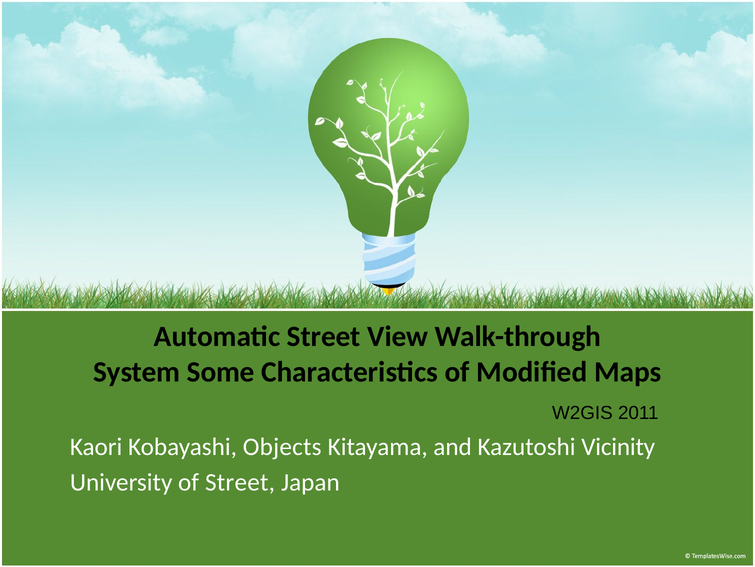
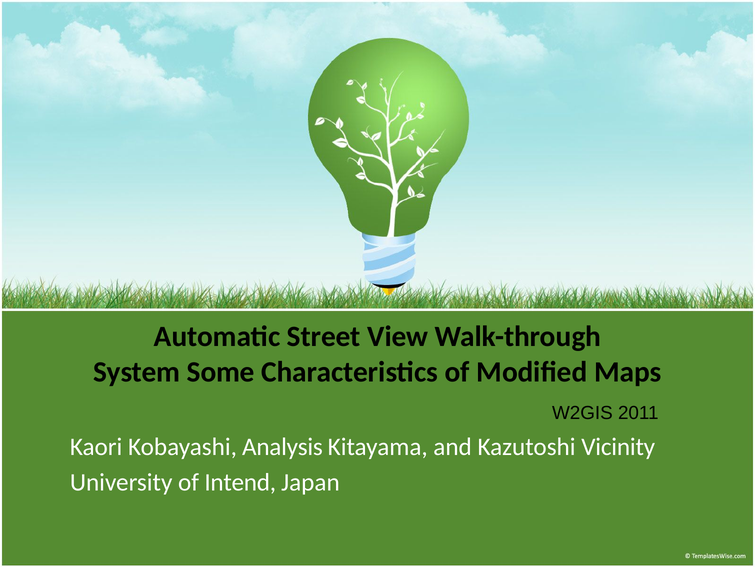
Objects: Objects -> Analysis (282, 446)
of Street: Street -> Intend (240, 482)
